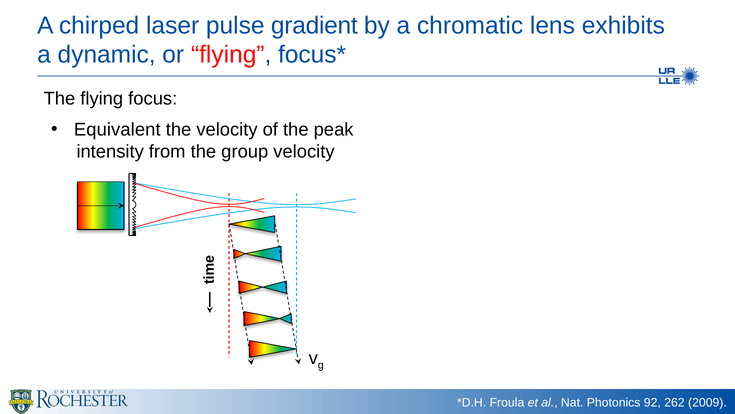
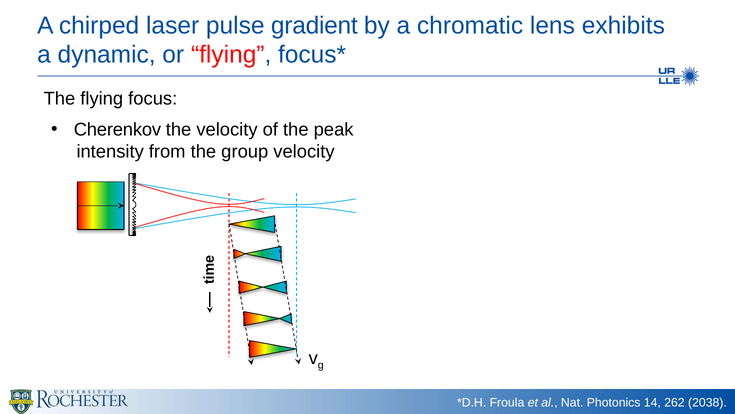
Equivalent: Equivalent -> Cherenkov (117, 129)
92: 92 -> 14 (652, 402)
2009: 2009 -> 2038 (707, 402)
